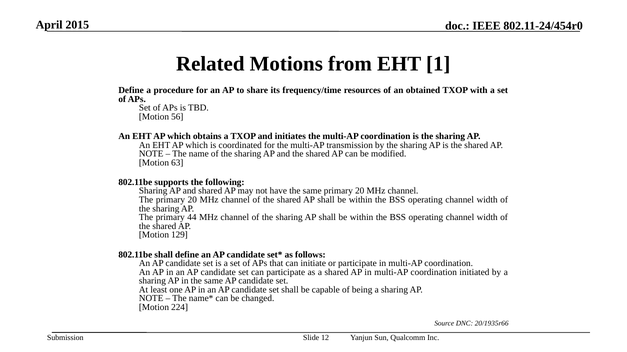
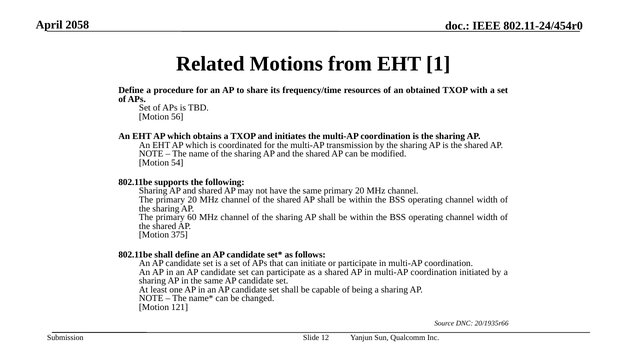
2015: 2015 -> 2058 (77, 25)
63: 63 -> 54 (177, 163)
44: 44 -> 60 (192, 218)
129: 129 -> 375 (179, 235)
224: 224 -> 121 (180, 308)
